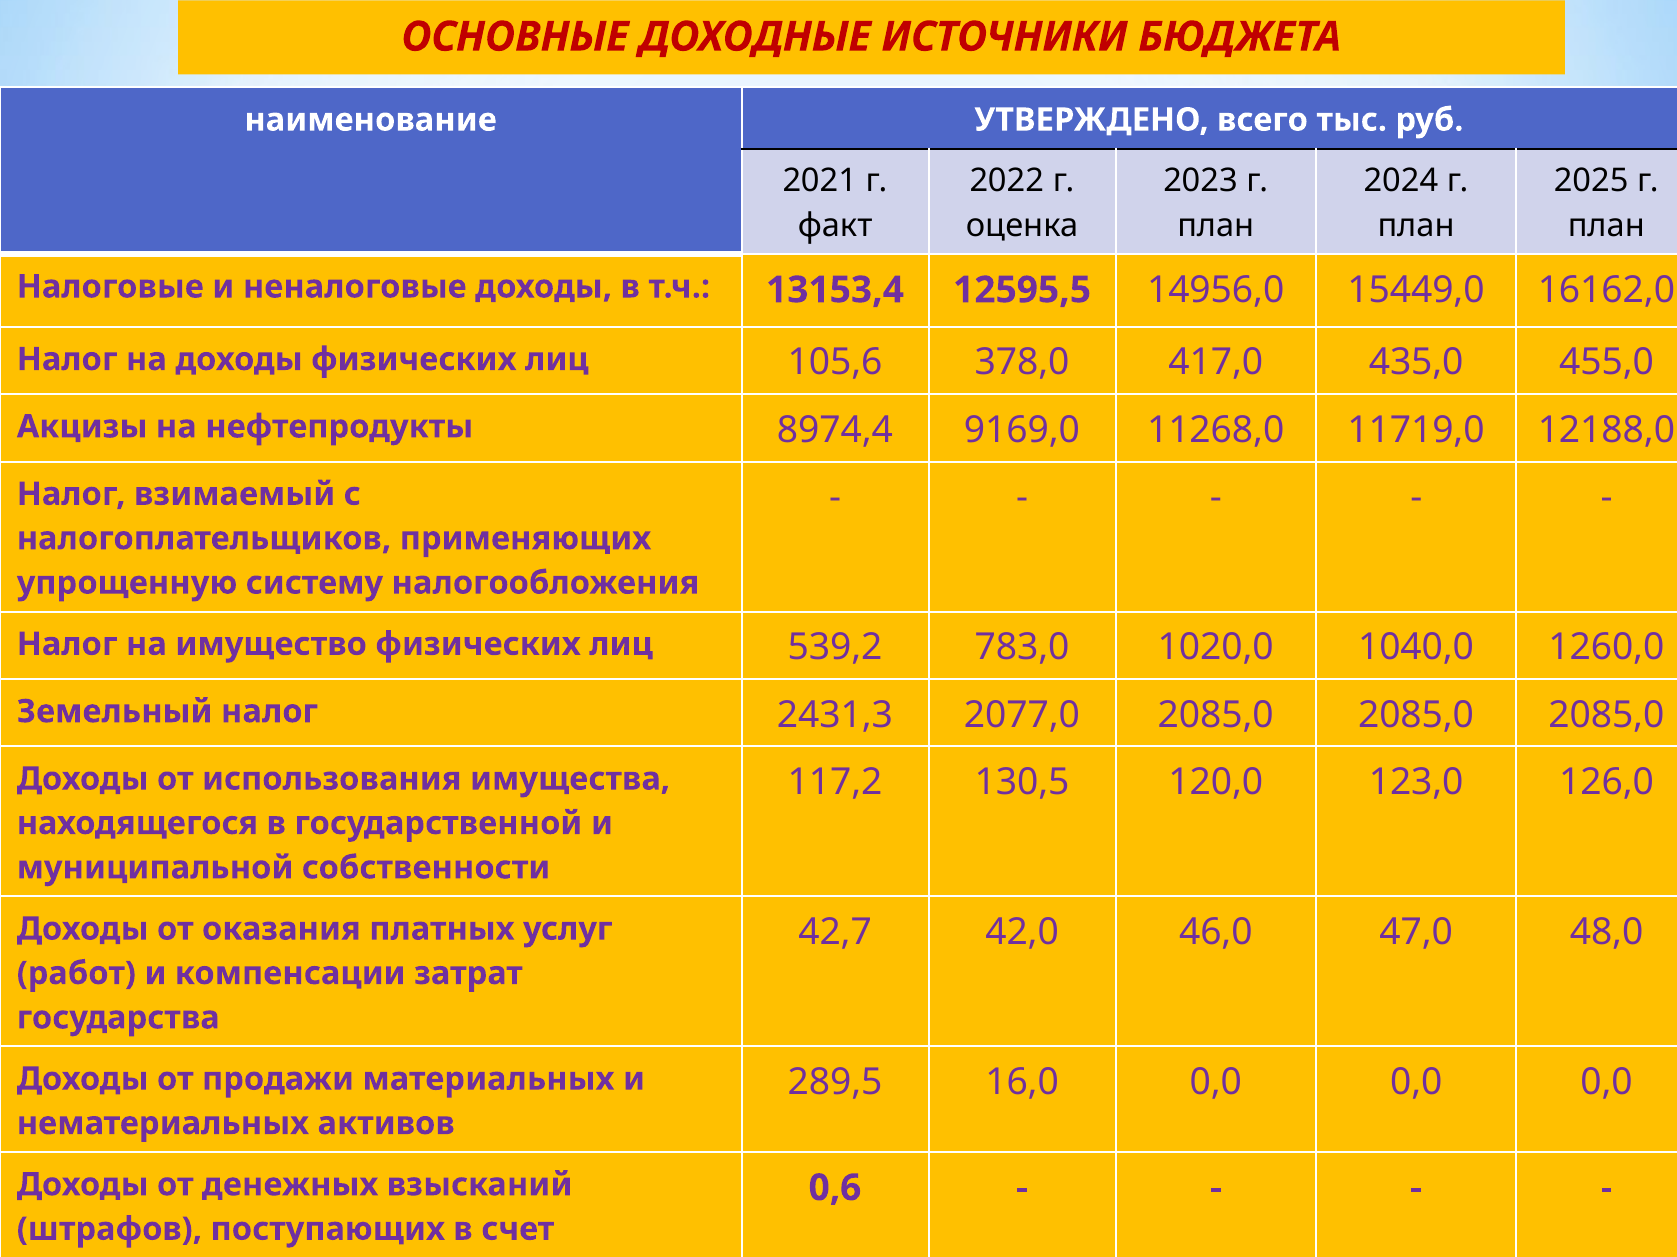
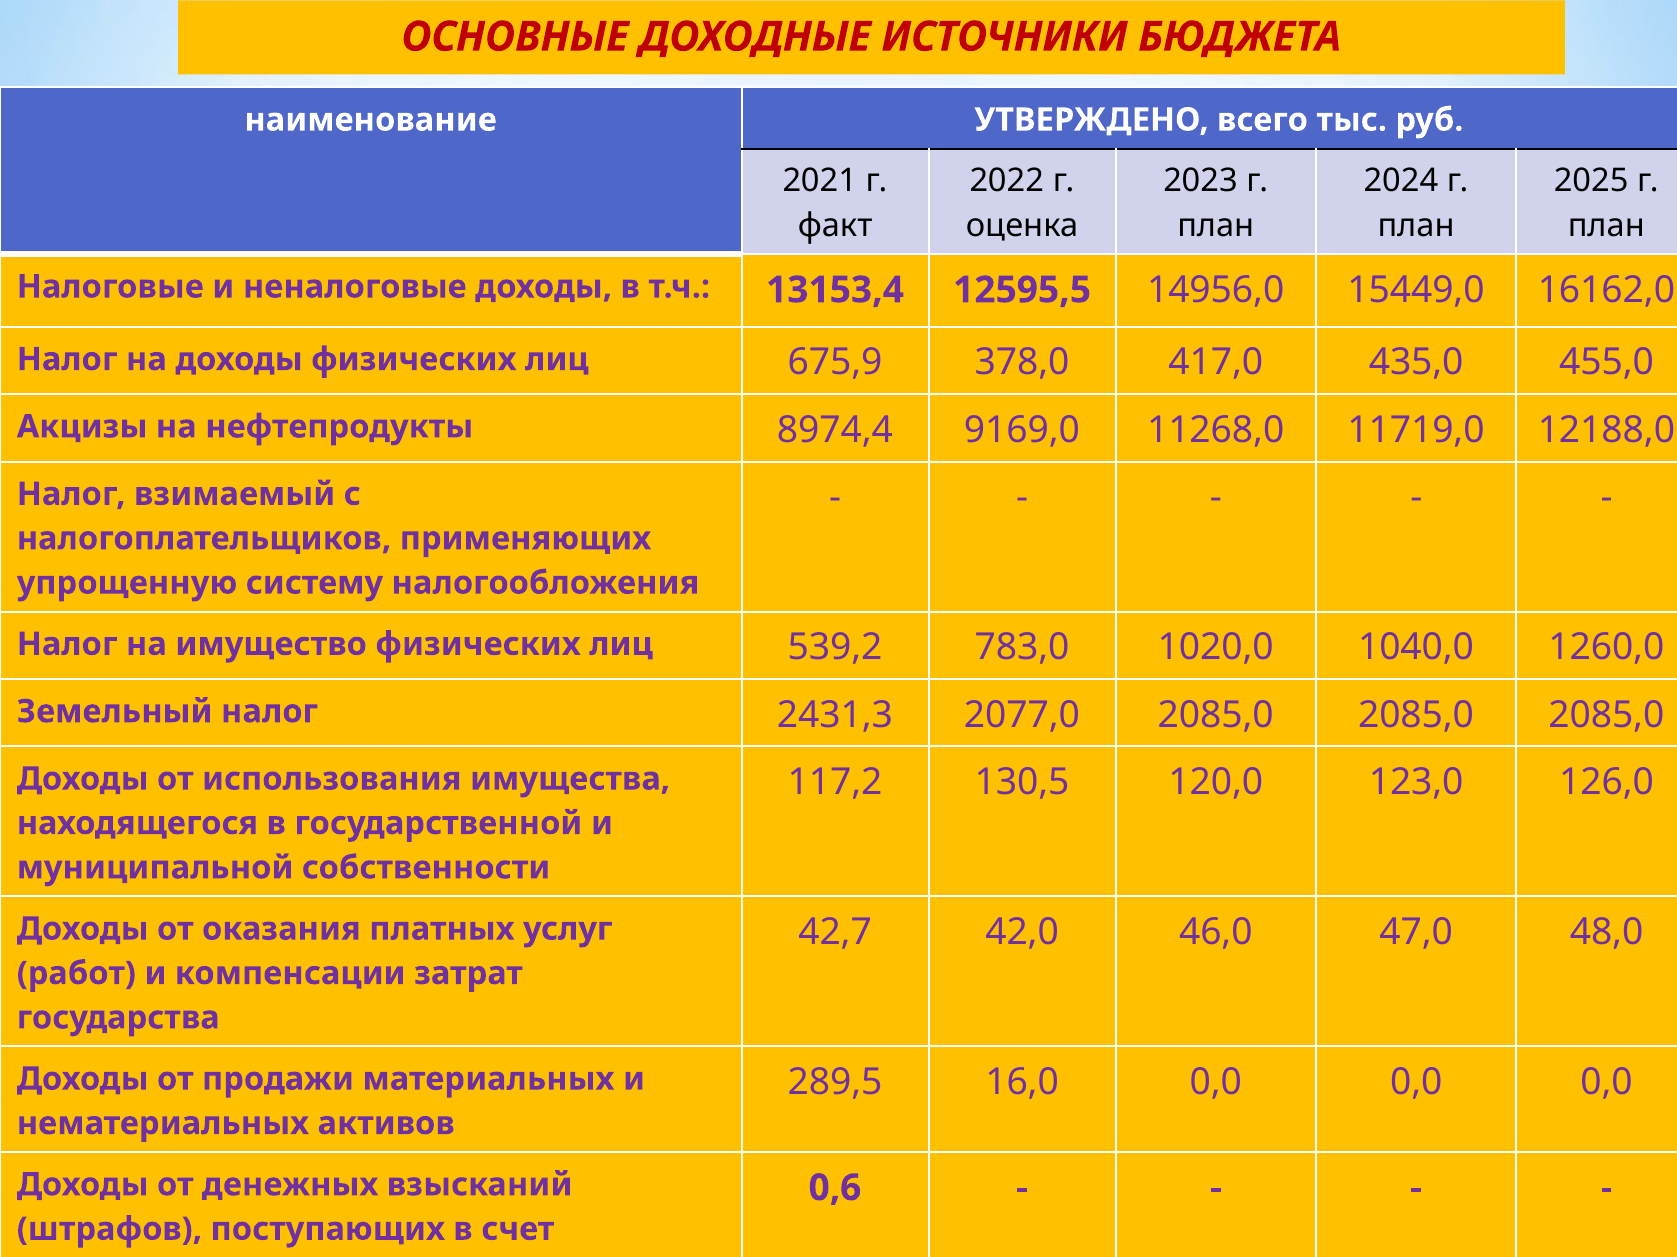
105,6: 105,6 -> 675,9 (835, 363)
